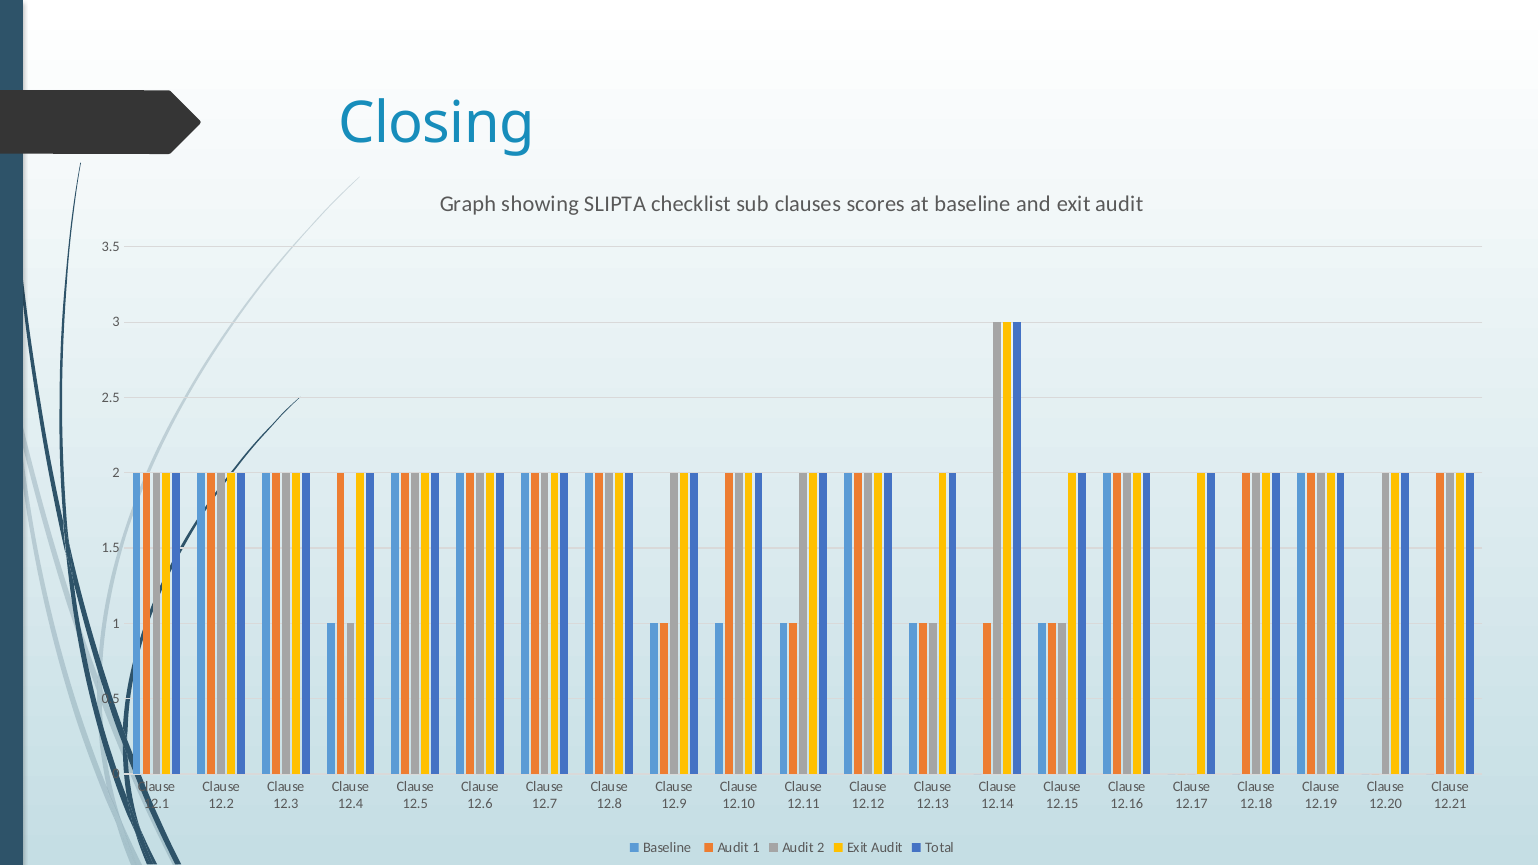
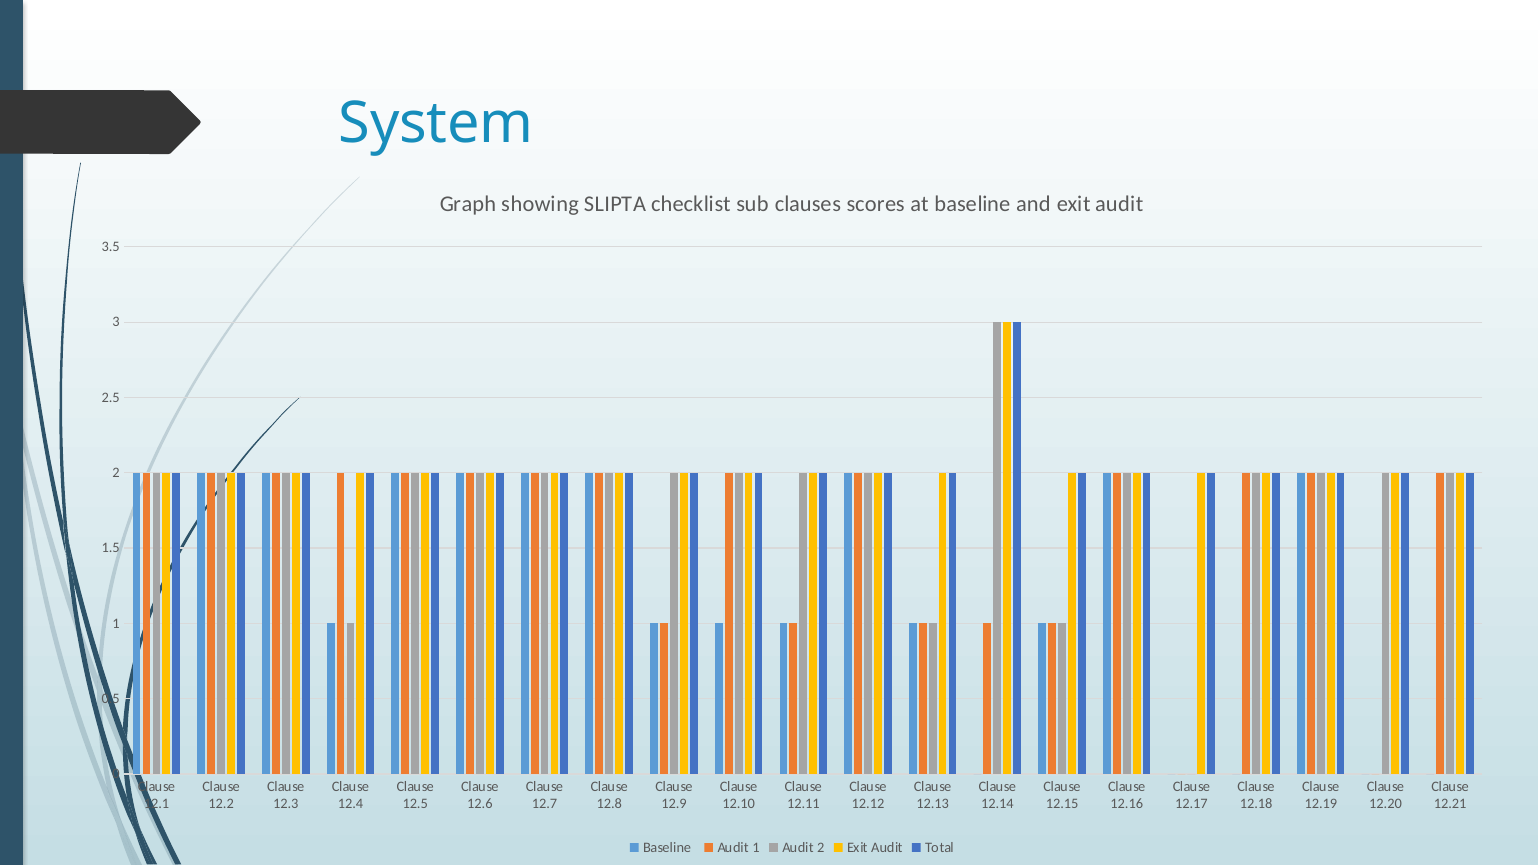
Closing: Closing -> System (436, 123)
